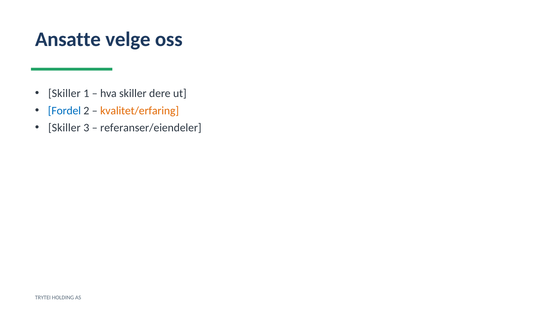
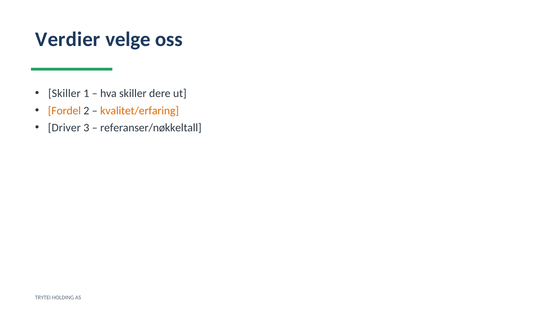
Ansatte: Ansatte -> Verdier (68, 39)
Fordel colour: blue -> orange (64, 111)
Skiller: Skiller -> Driver (64, 128)
referanser/eiendeler: referanser/eiendeler -> referanser/nøkkeltall (151, 128)
